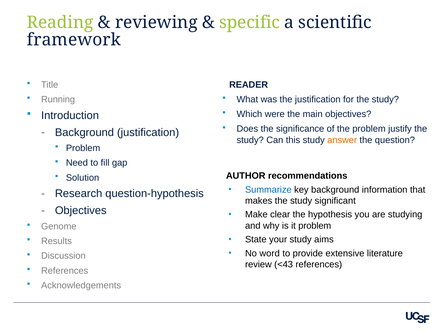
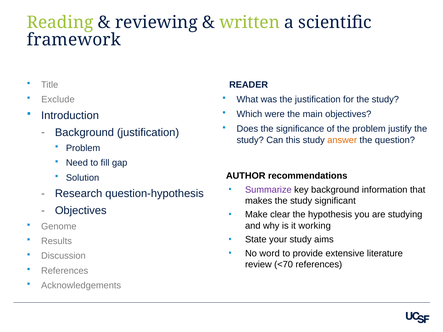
specific: specific -> written (250, 22)
Running: Running -> Exclude (58, 100)
Summarize colour: blue -> purple (268, 190)
it problem: problem -> working (315, 226)
<43: <43 -> <70 (284, 265)
